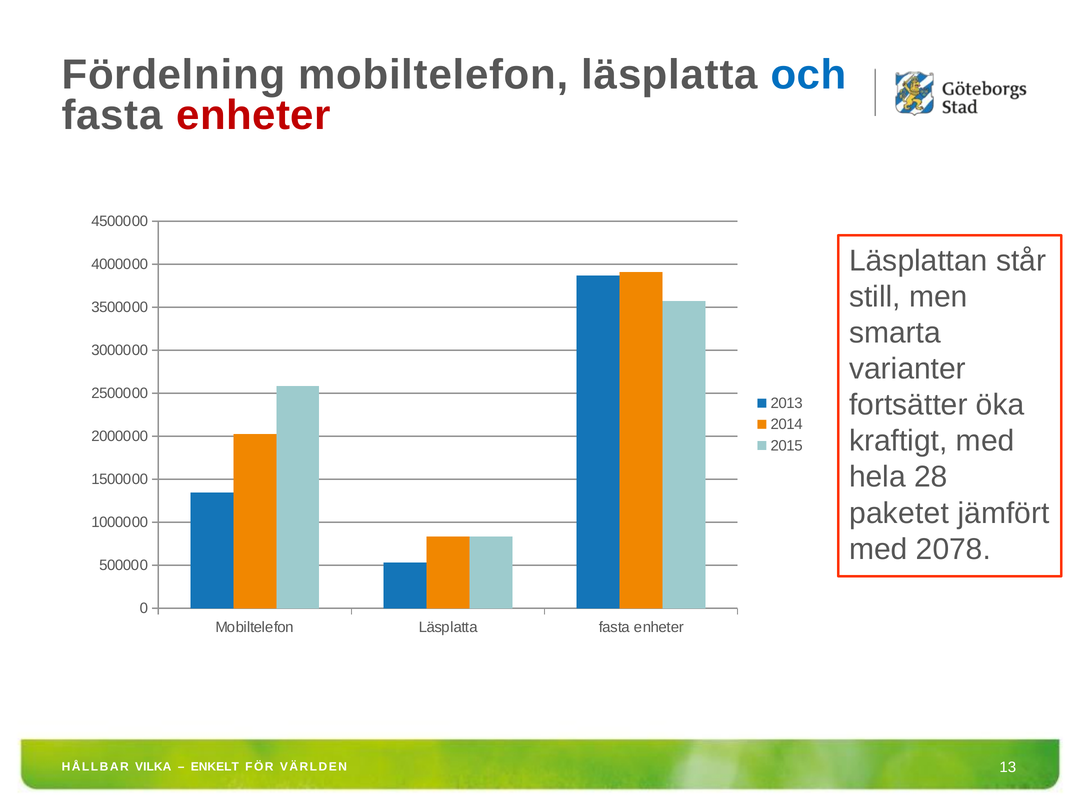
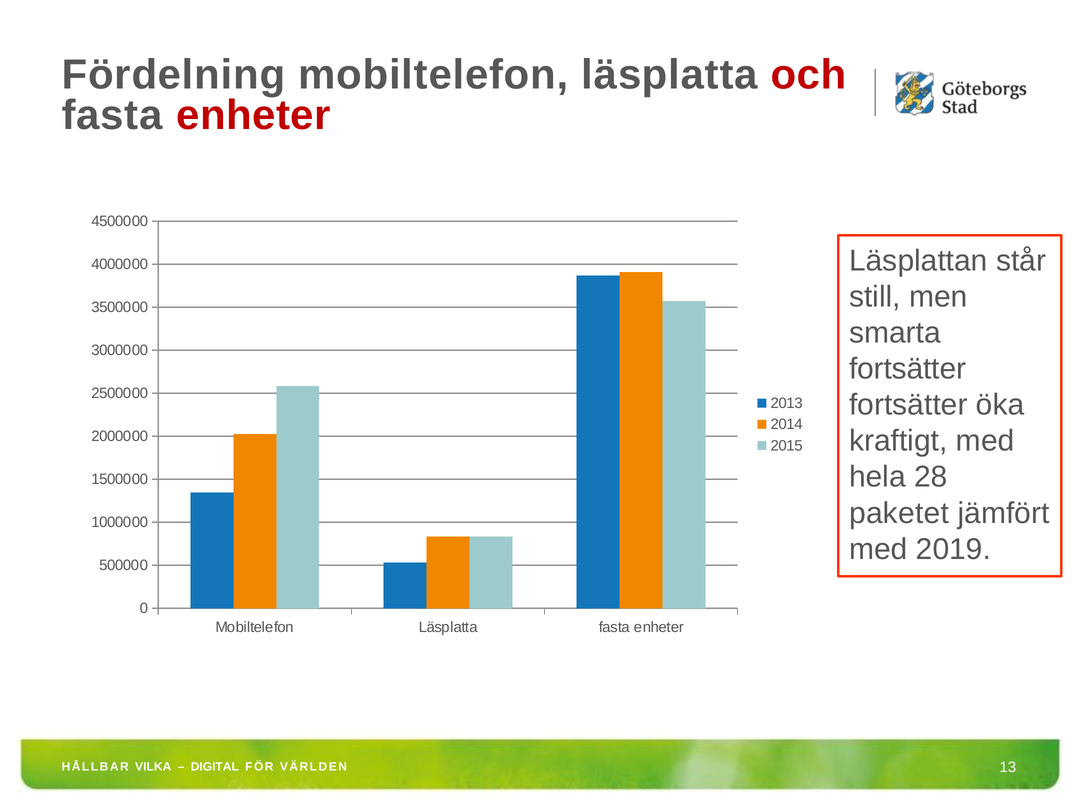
och colour: blue -> red (809, 75)
varianter: varianter -> fortsätter (908, 369)
2078: 2078 -> 2019 (953, 549)
ENKELT: ENKELT -> DIGITAL (215, 767)
